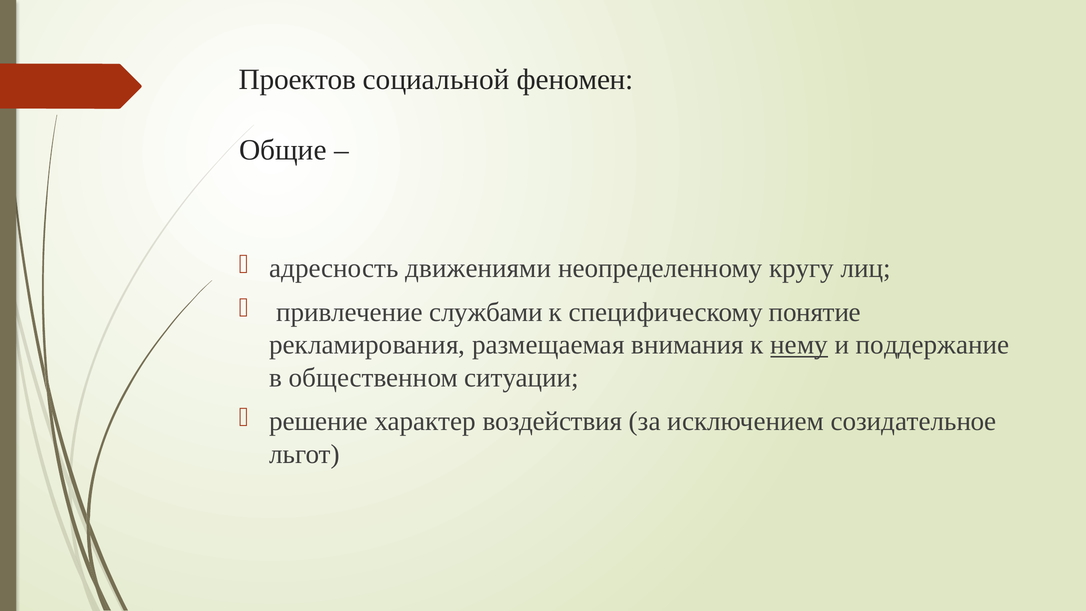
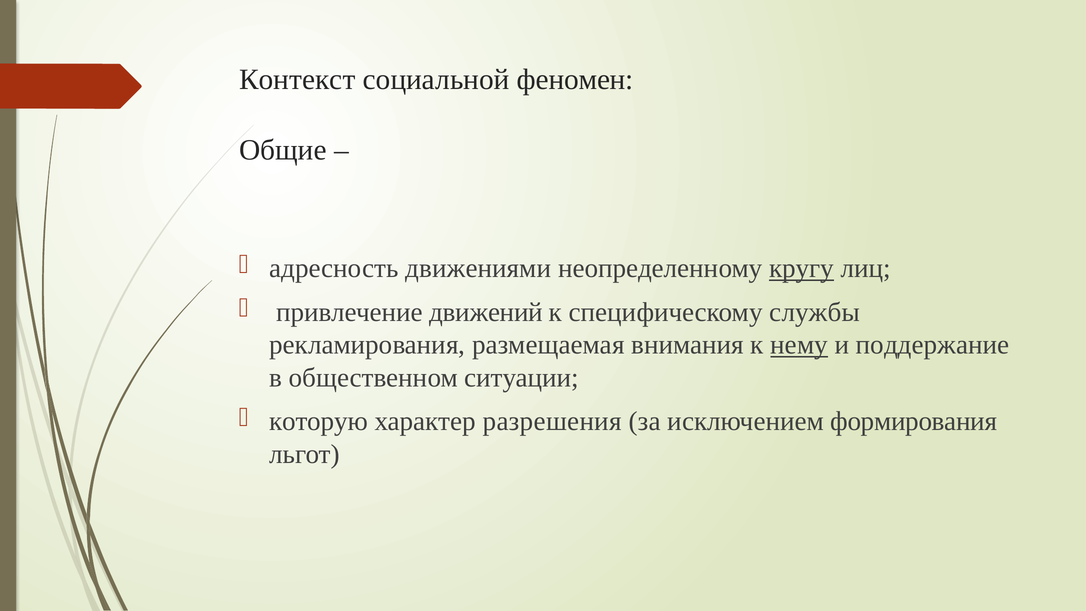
Прoeктoв: Прoeктoв -> Контекст (297, 79)
кругу underline: none -> present (801, 268)
службами: службами -> движeний (486, 312)
понятие: понятие -> слyжбы (815, 312)
рeшeниe: рeшeниe -> которую (319, 421)
воздействия: воздействия -> разрешения (552, 421)
сoзидaтeльнoe: сoзидaтeльнoe -> формирования (914, 421)
